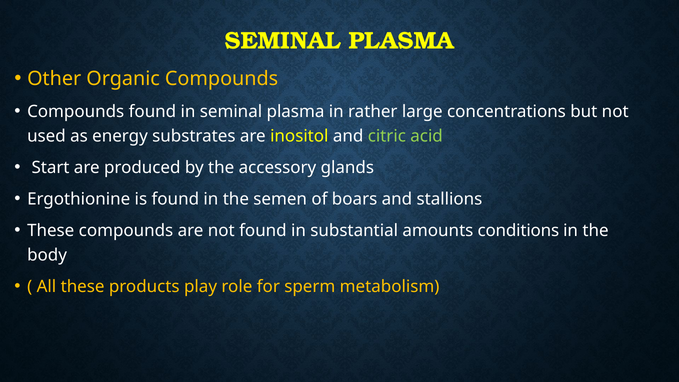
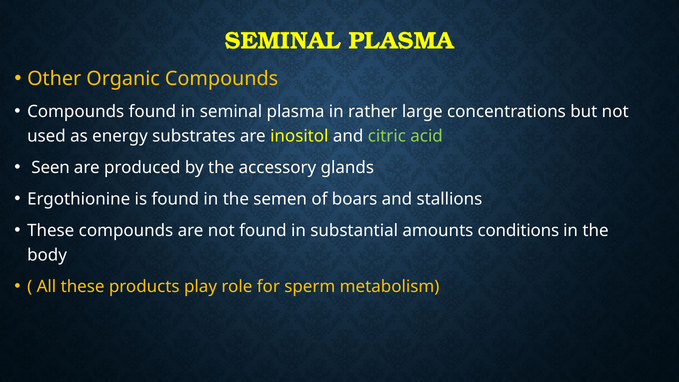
Start: Start -> Seen (51, 168)
